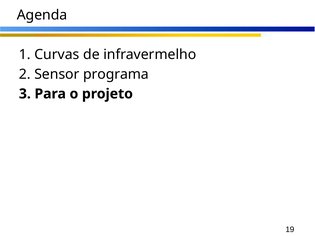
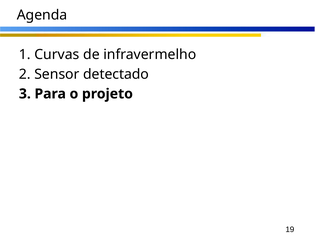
programa: programa -> detectado (116, 74)
